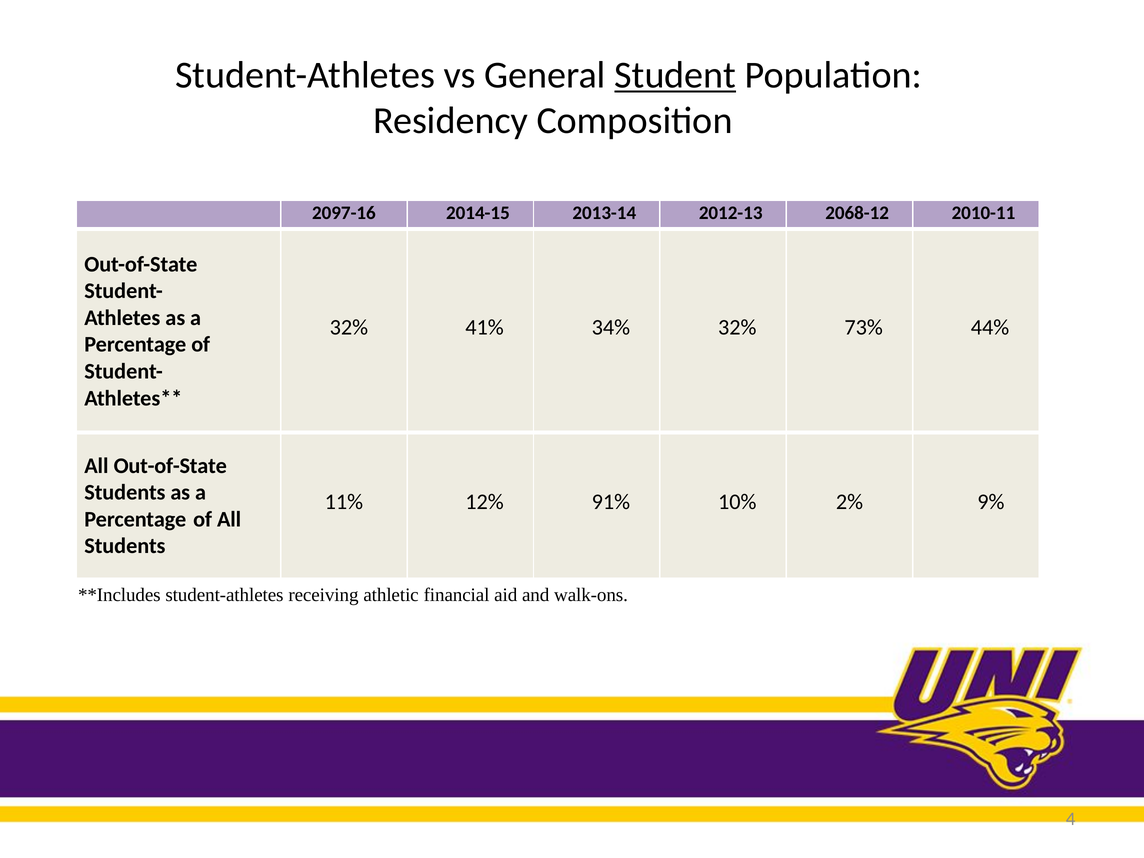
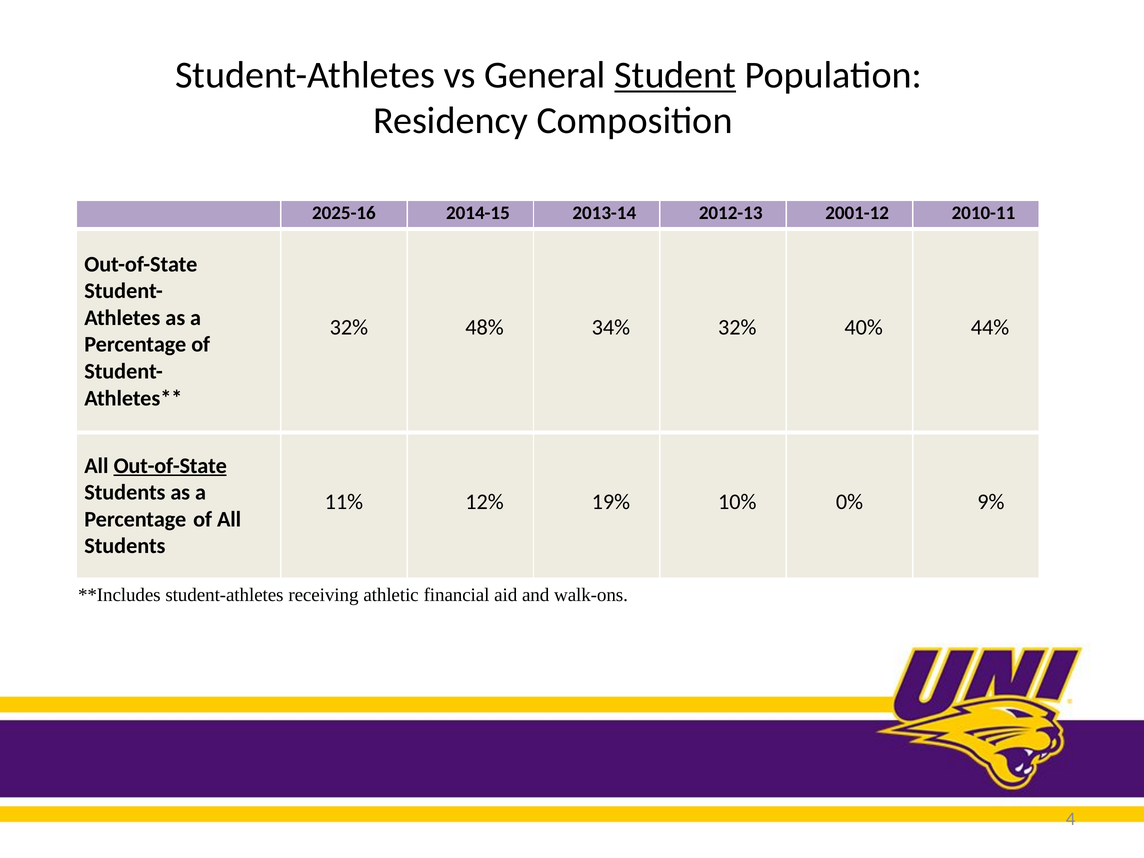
2097-16: 2097-16 -> 2025-16 (344, 213)
2068-12: 2068-12 -> 2001-12 (857, 213)
41%: 41% -> 48% (484, 327)
73%: 73% -> 40% (864, 327)
Out-of-State underline: none -> present (170, 466)
91%: 91% -> 19% (611, 502)
2%: 2% -> 0% (850, 502)
